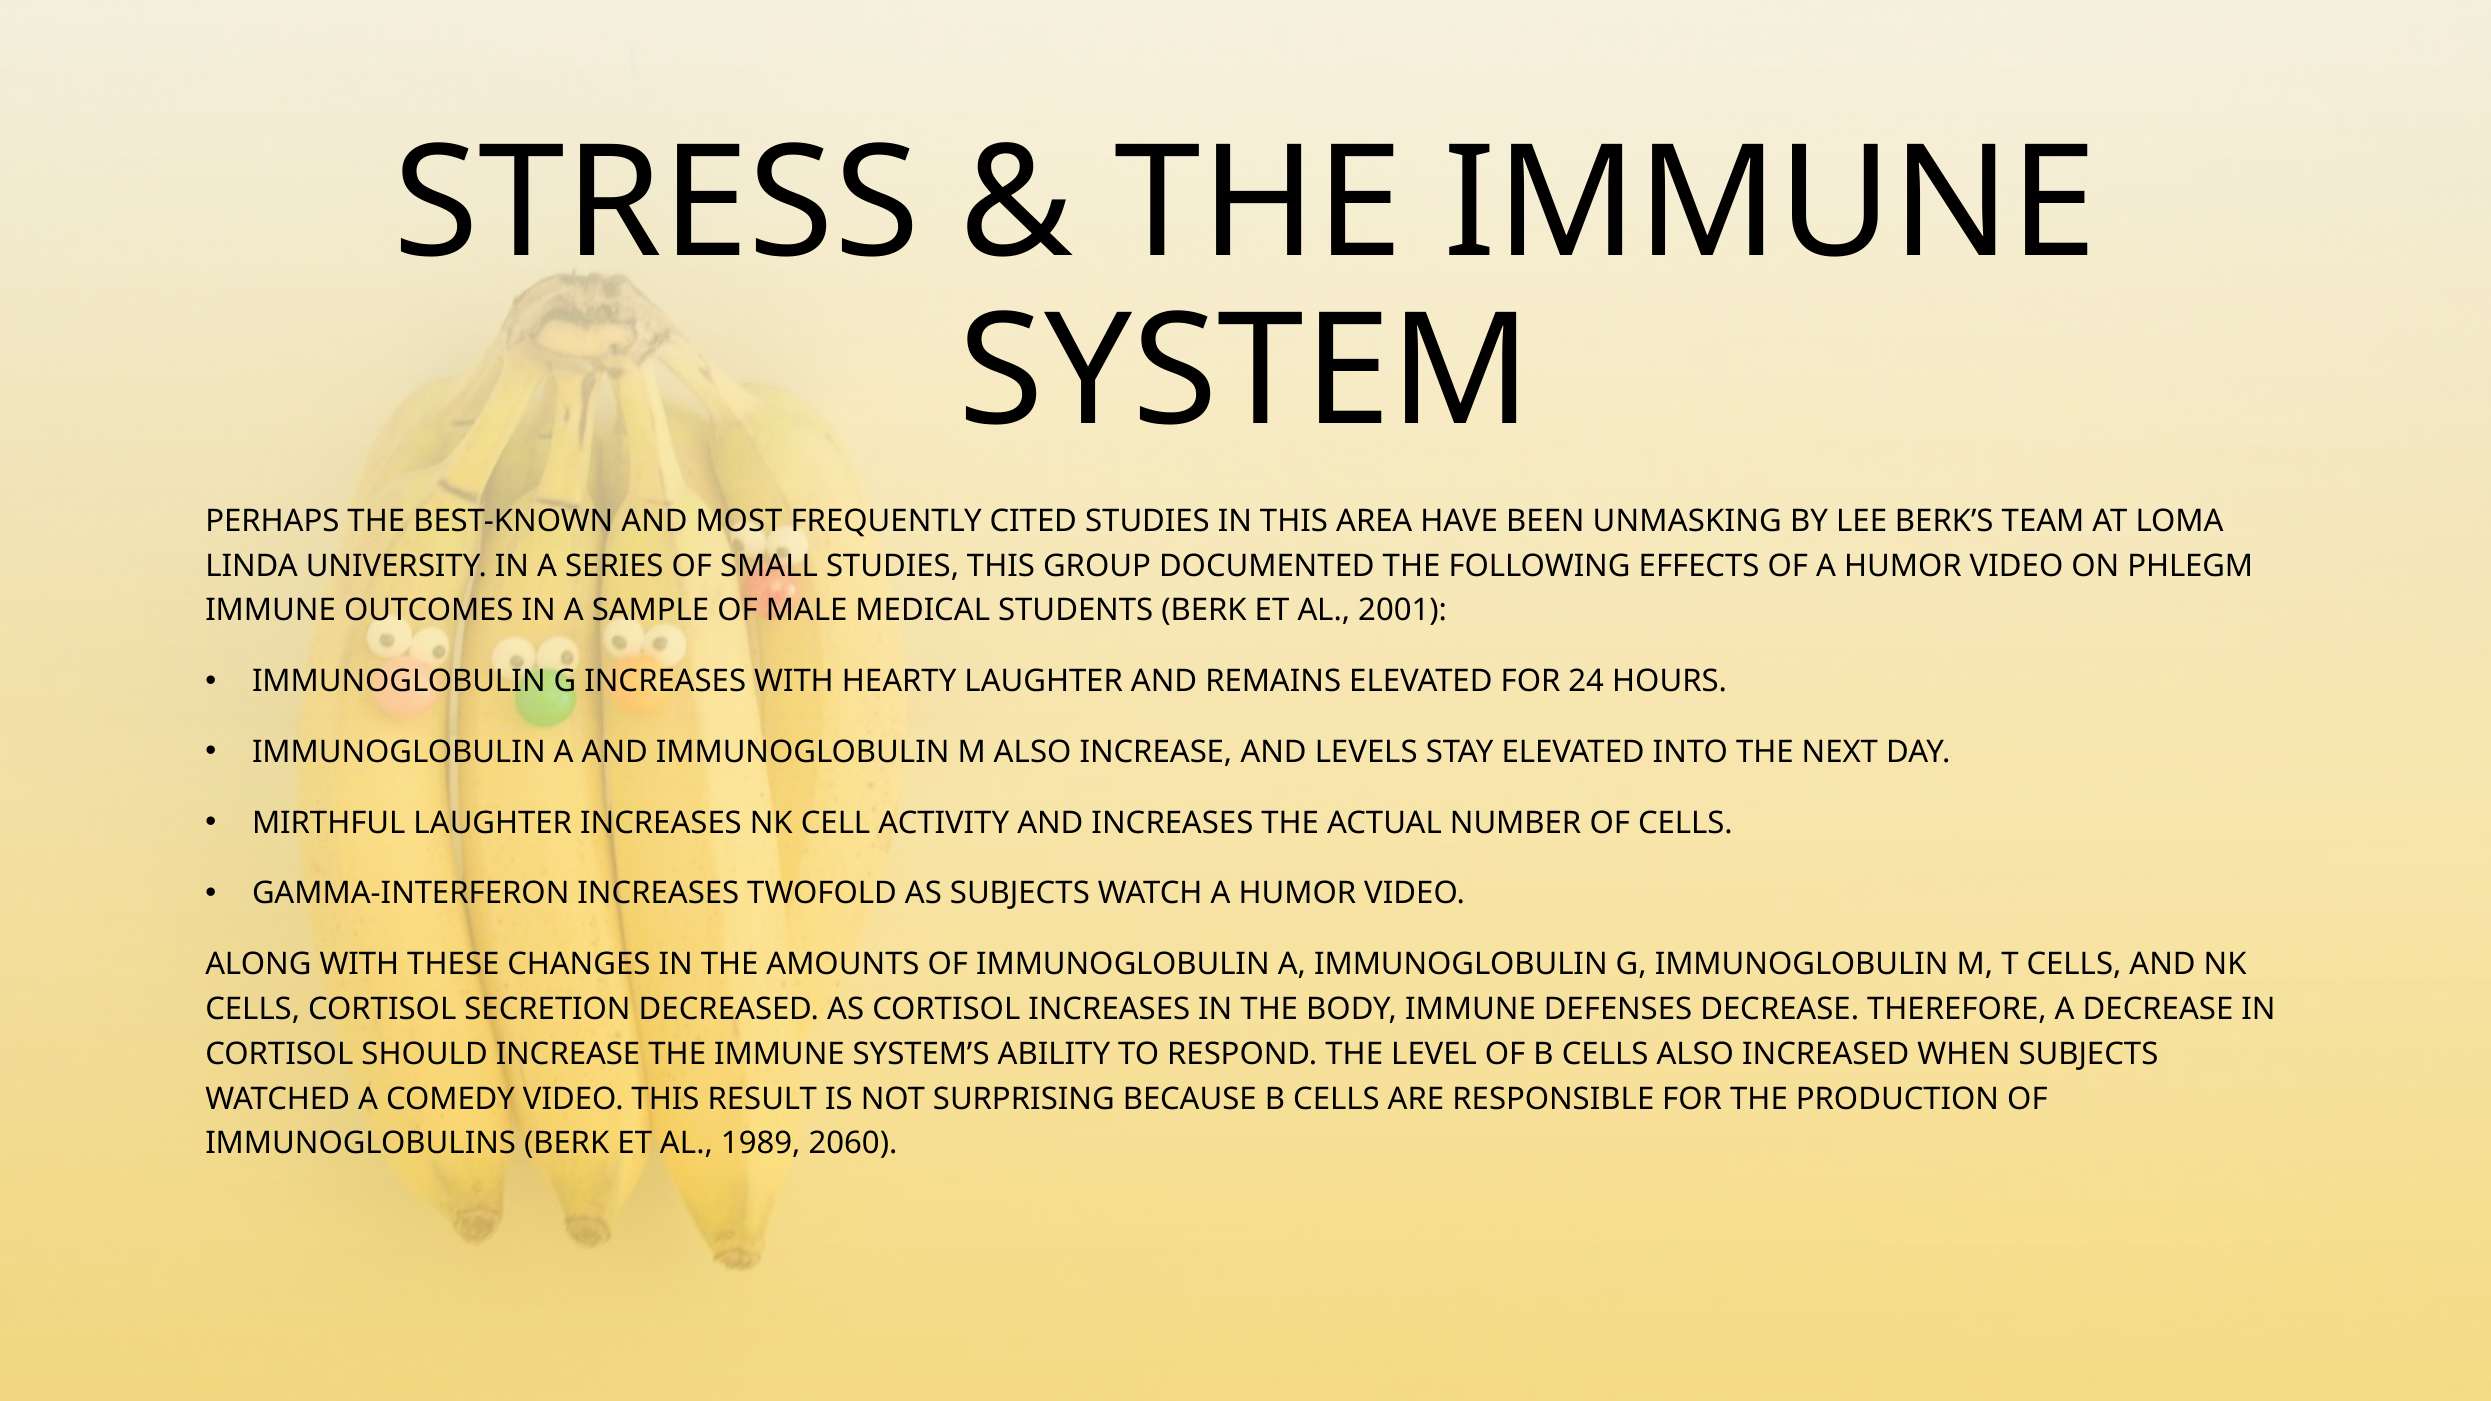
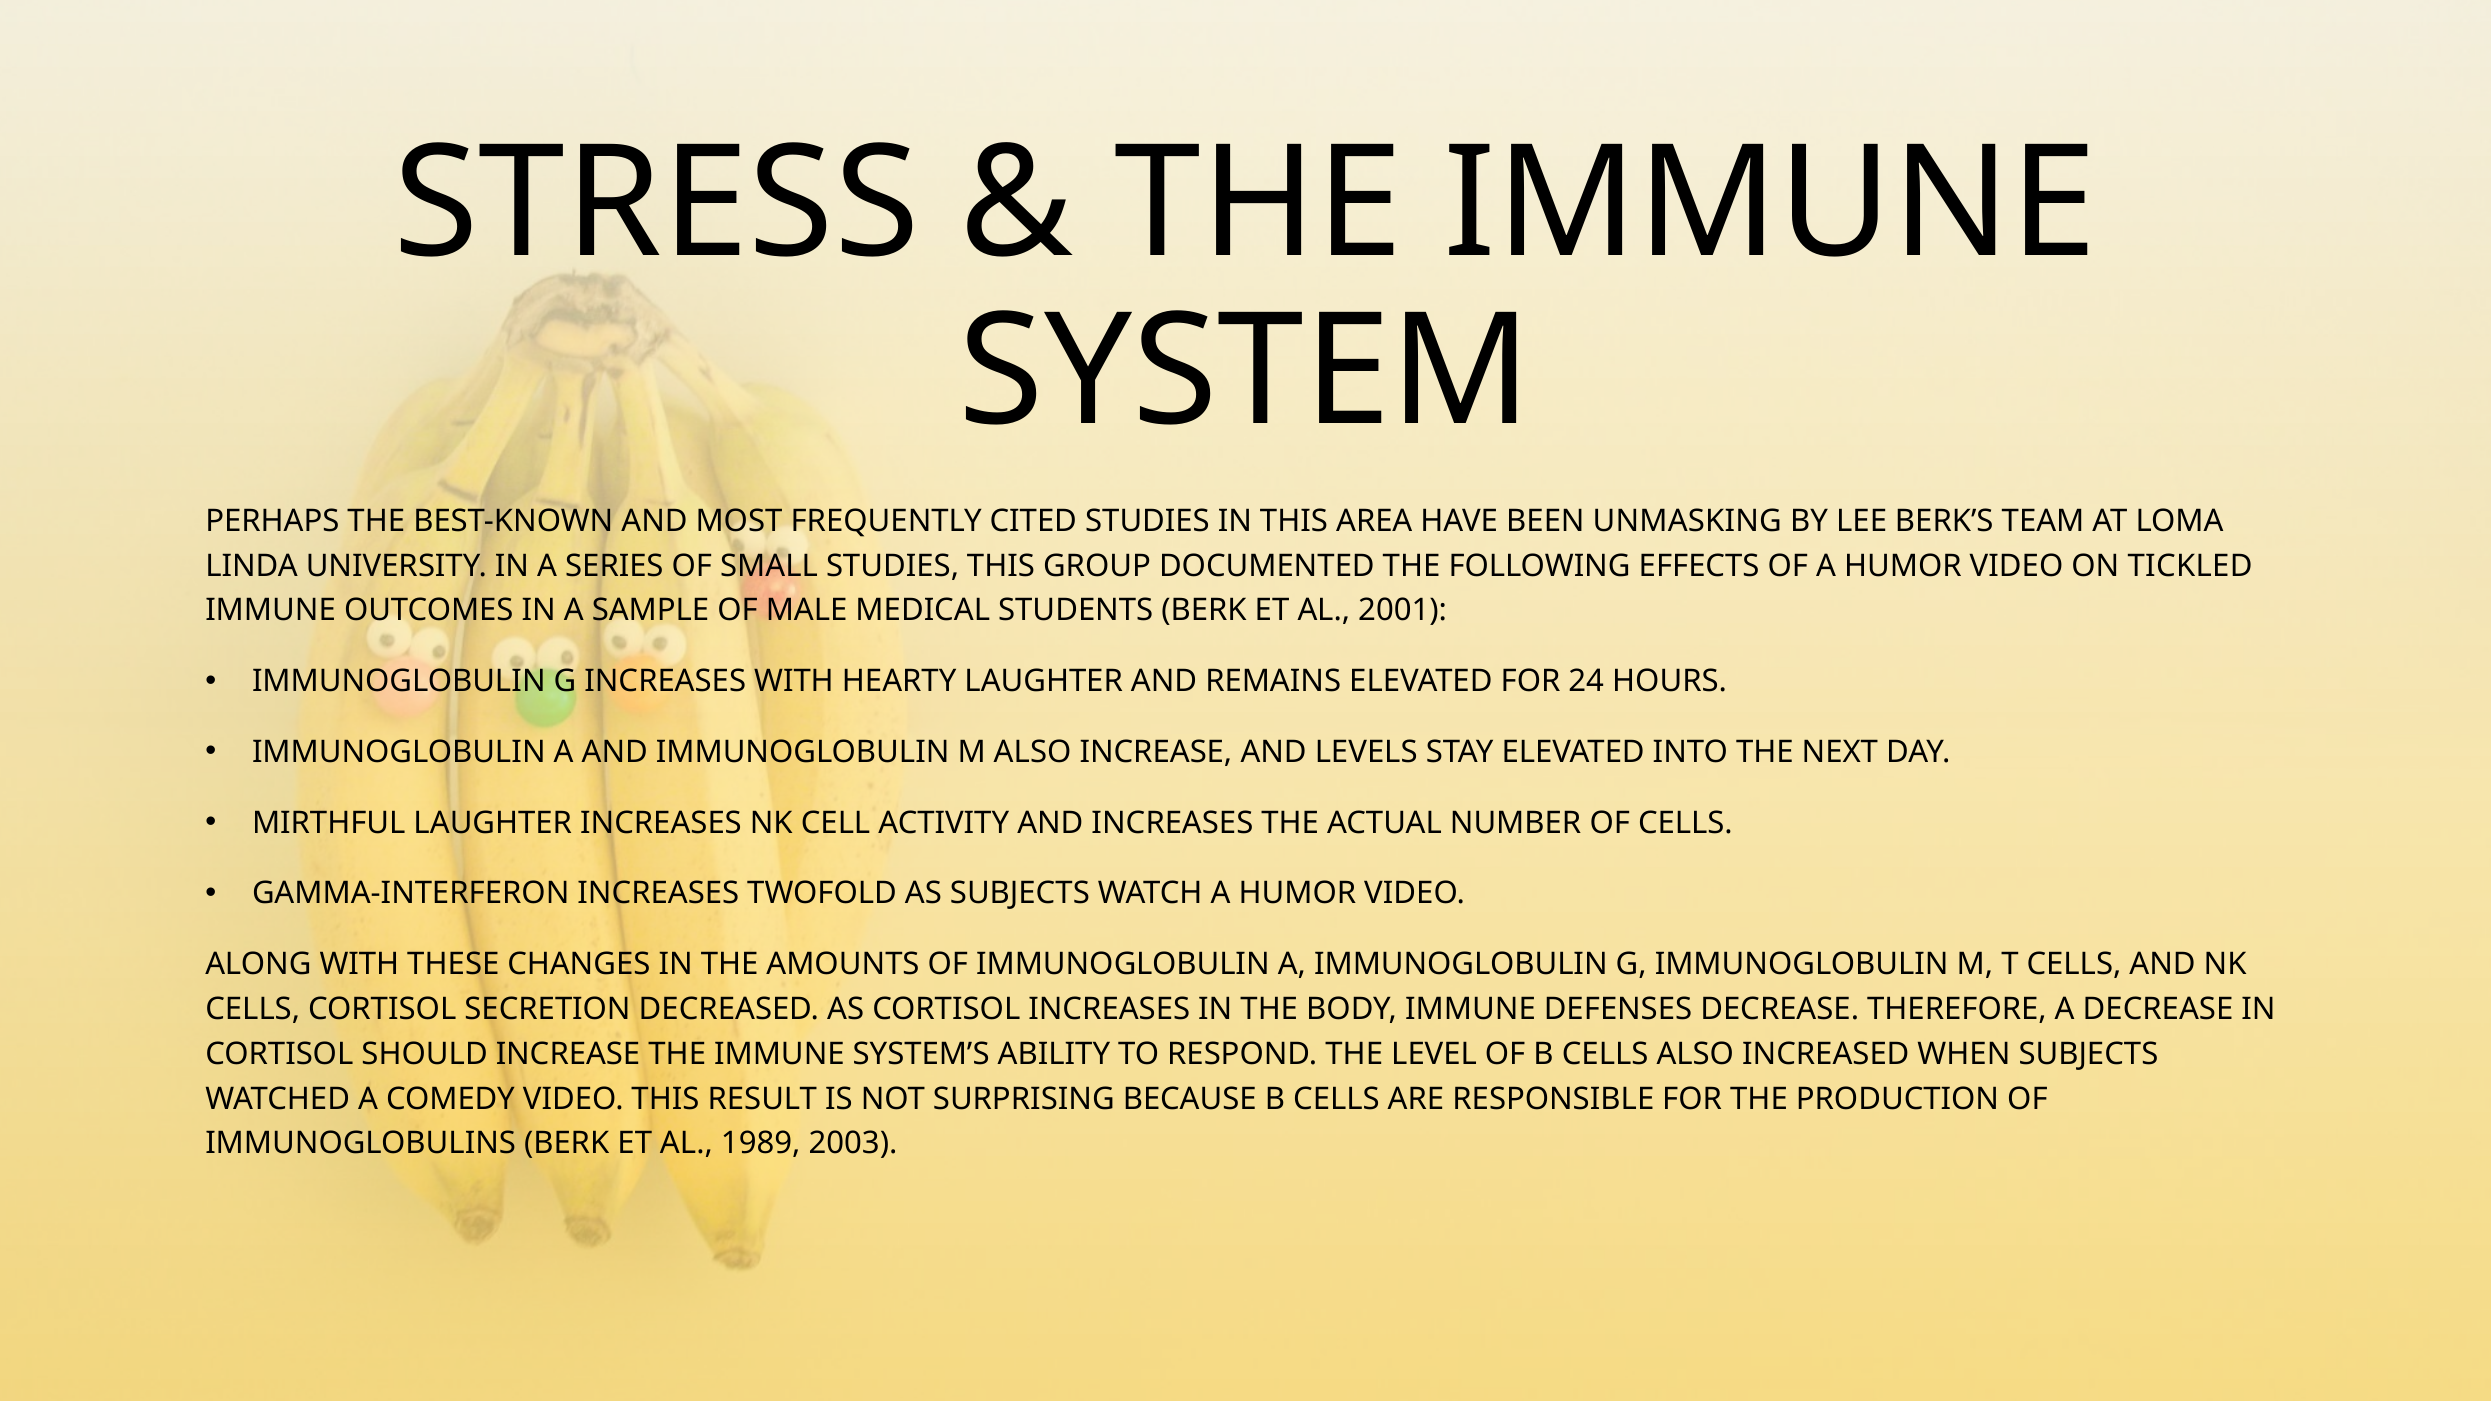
PHLEGM: PHLEGM -> TICKLED (2190, 566)
2060: 2060 -> 2003 (853, 1144)
